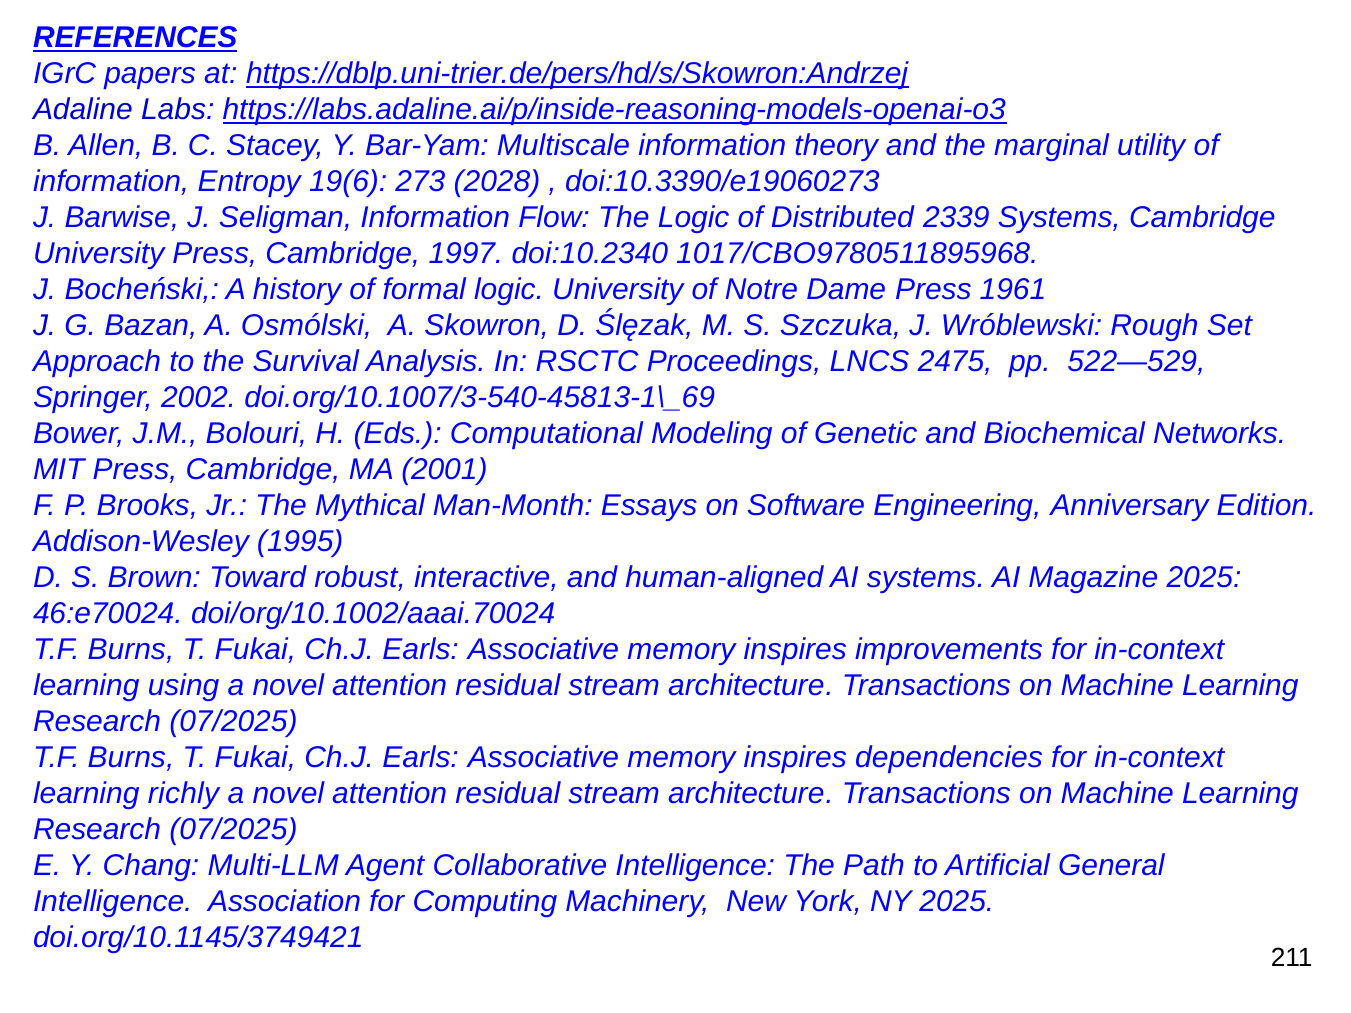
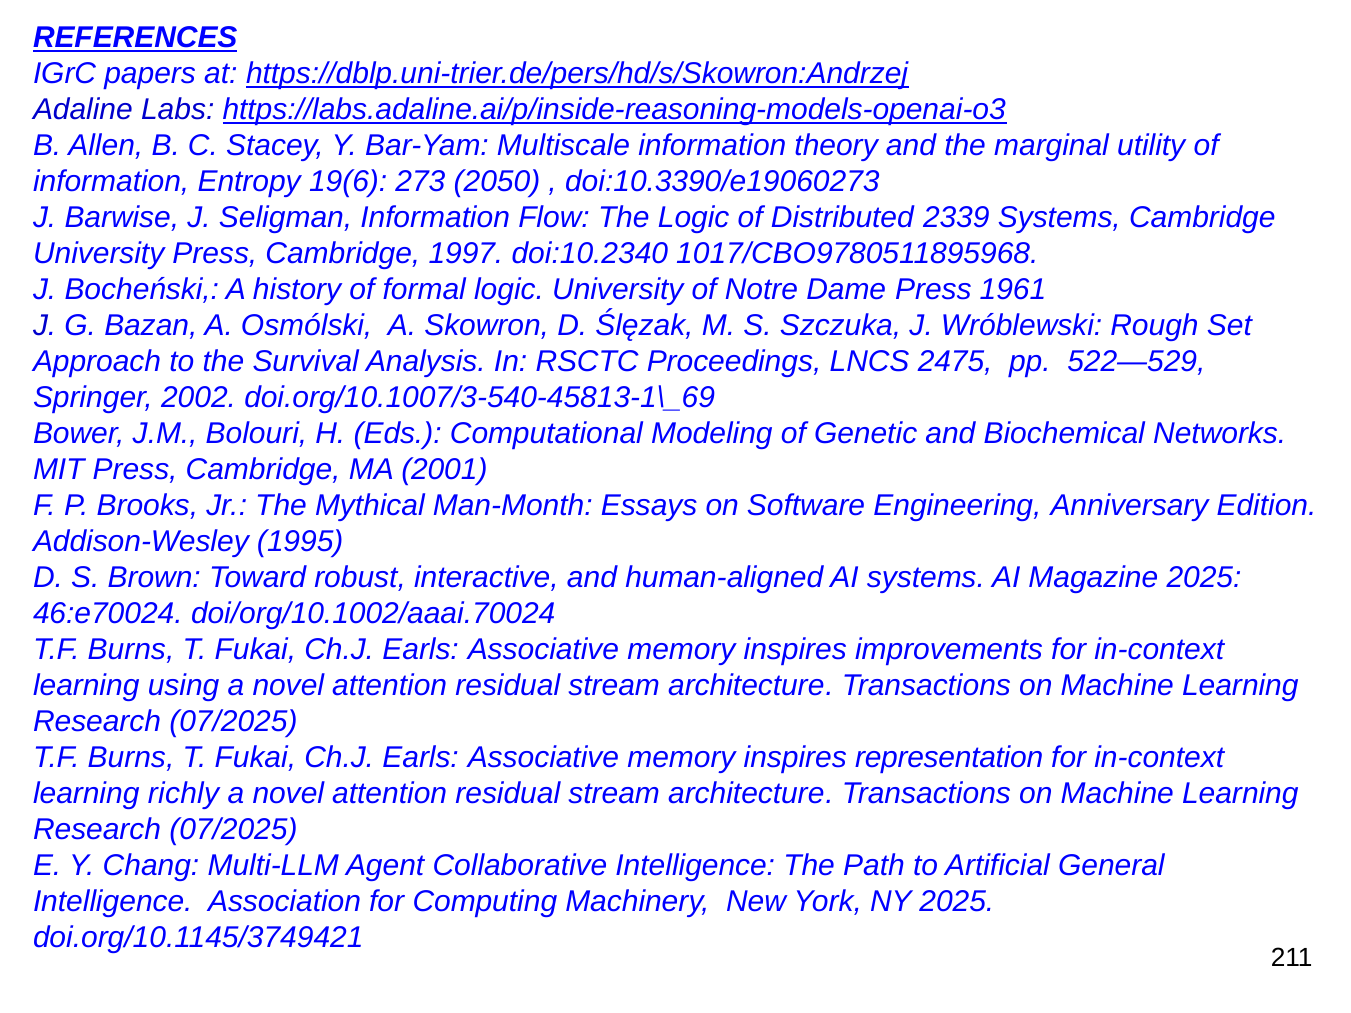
2028: 2028 -> 2050 (497, 182)
dependencies: dependencies -> representation (949, 758)
